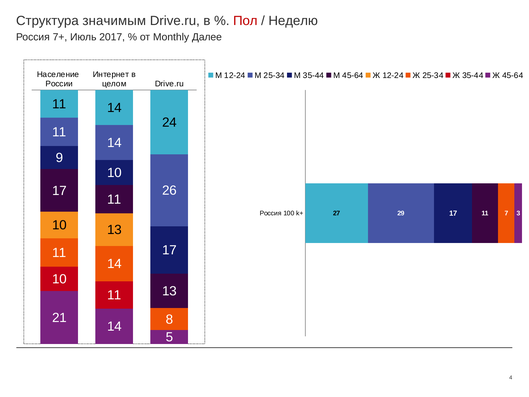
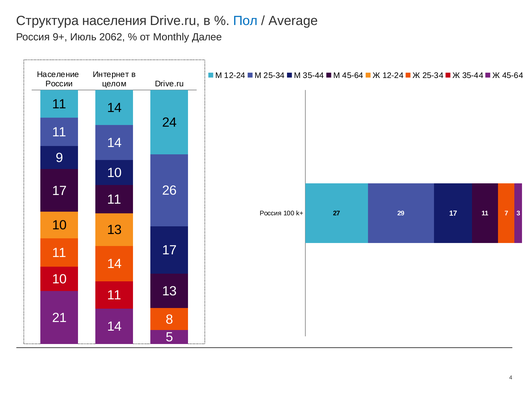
значимым: значимым -> населения (114, 21)
Пол colour: red -> blue (245, 21)
Неделю: Неделю -> Average (293, 21)
7+: 7+ -> 9+ (60, 37)
2017: 2017 -> 2062 (112, 37)
